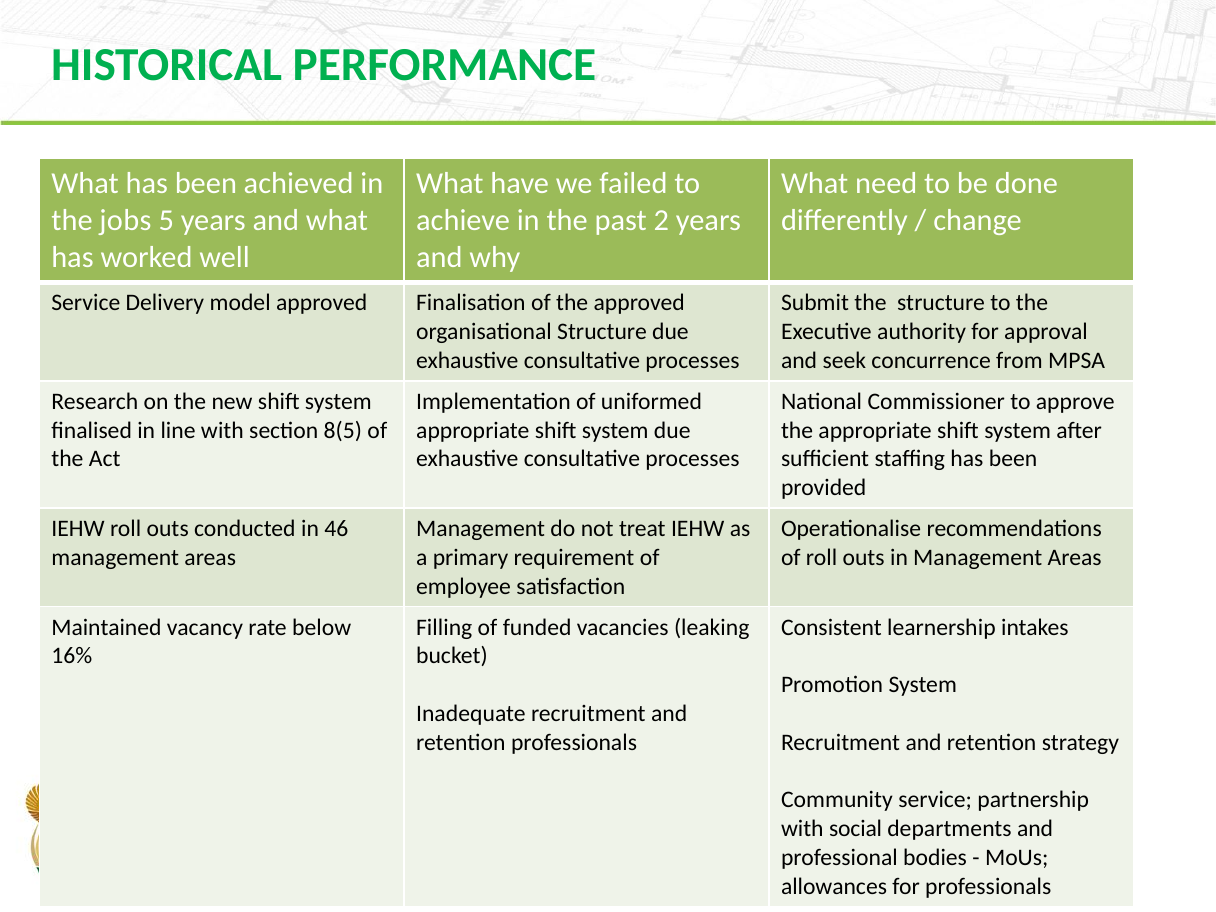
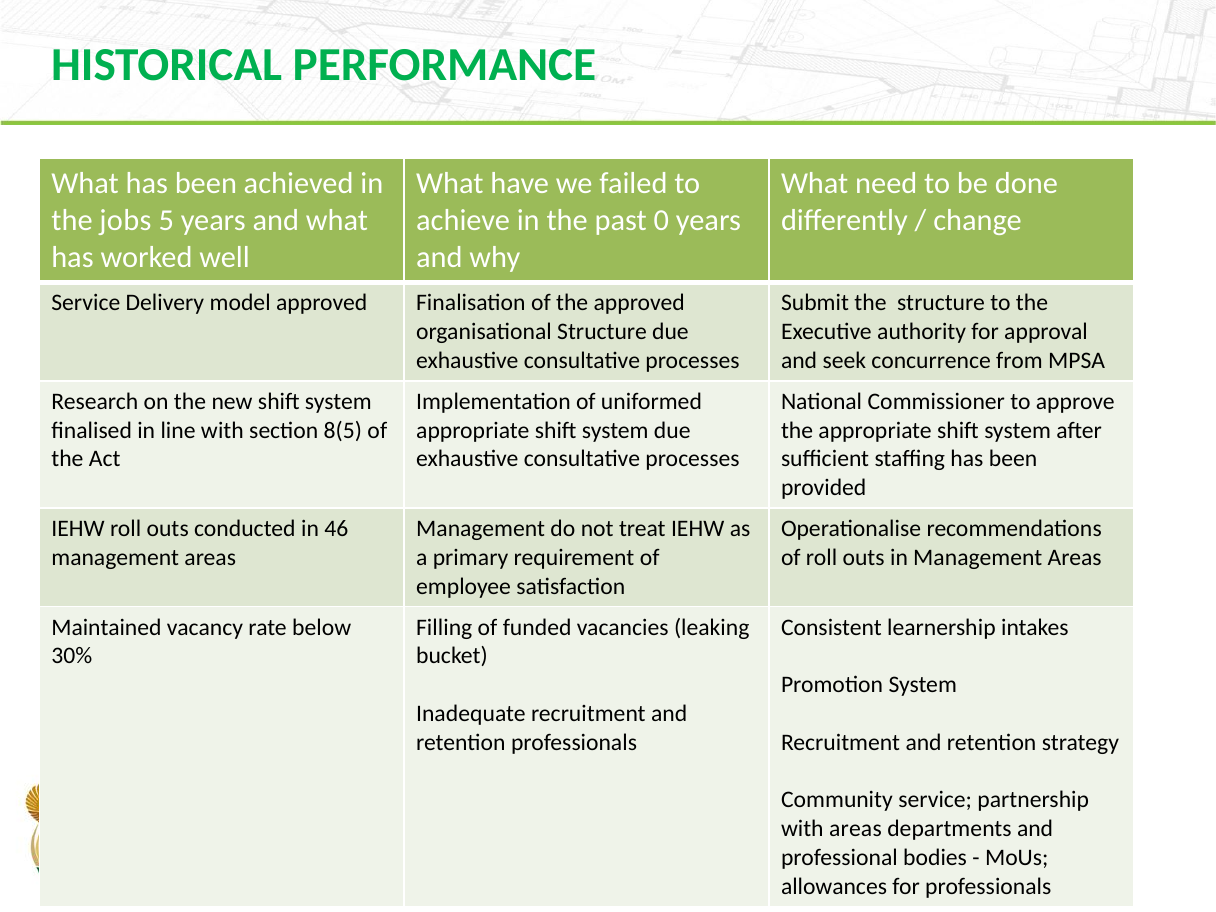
2: 2 -> 0 (661, 221)
16%: 16% -> 30% (72, 656)
with social: social -> areas (855, 829)
